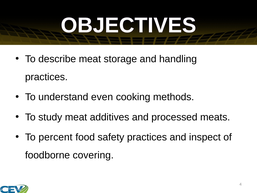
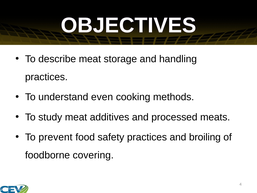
percent: percent -> prevent (55, 137)
inspect: inspect -> broiling (205, 137)
